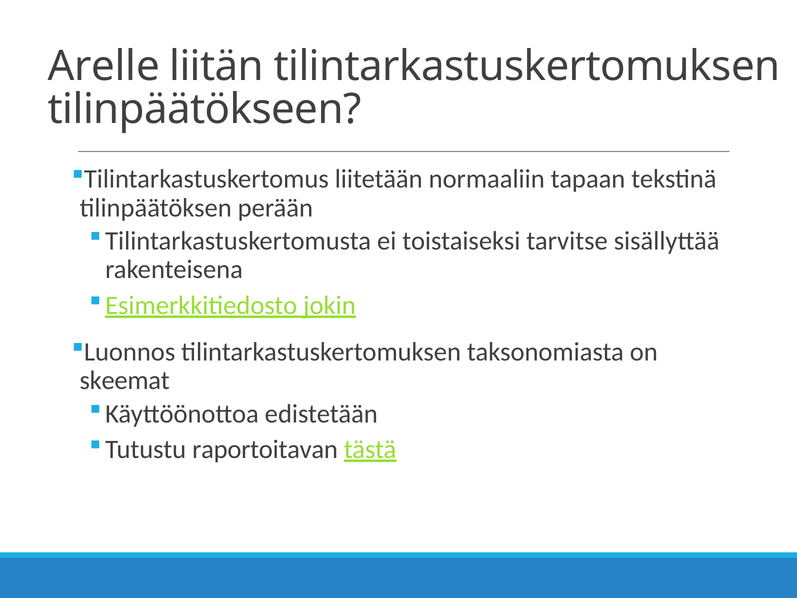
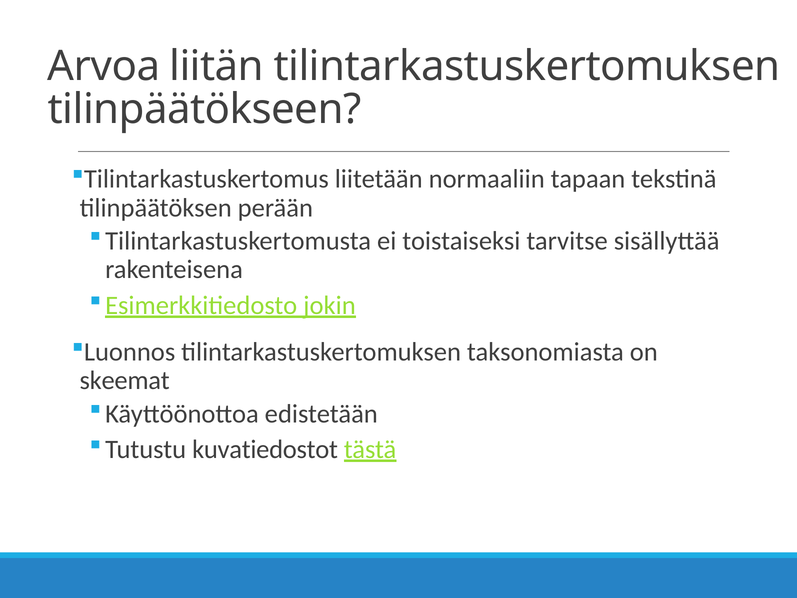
Arelle: Arelle -> Arvoa (104, 66)
raportoitavan: raportoitavan -> kuvatiedostot (265, 449)
